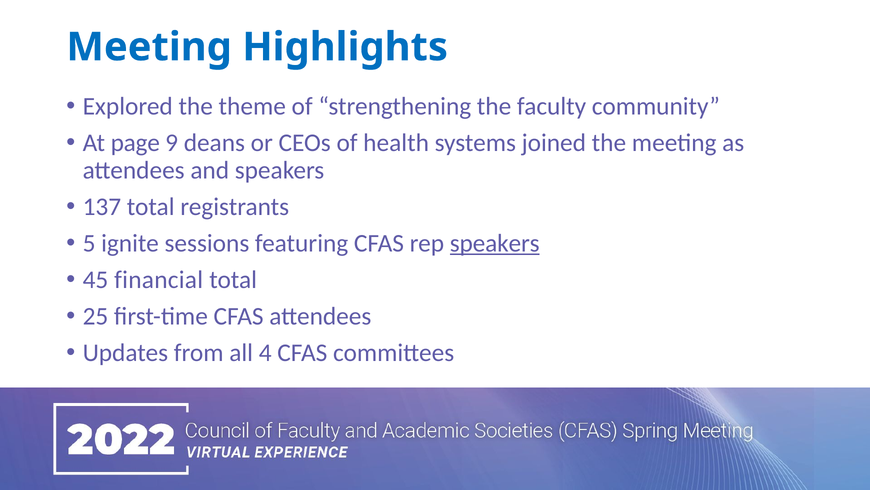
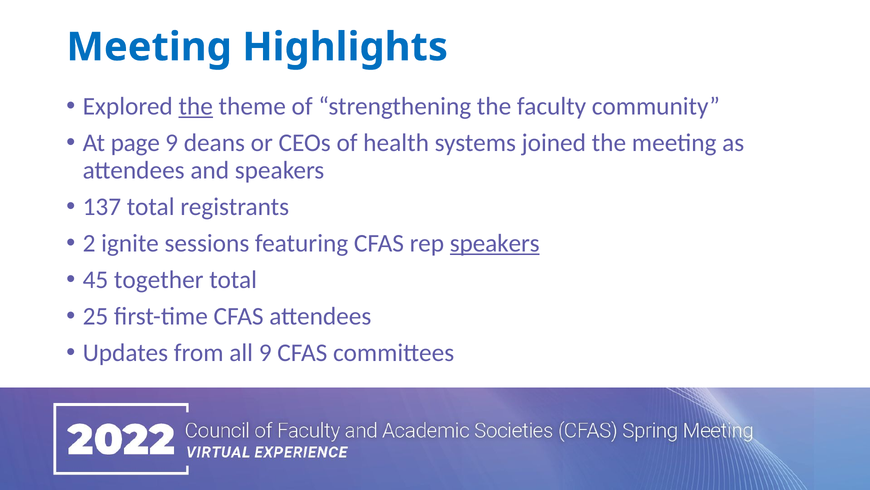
the underline: none -> present (196, 106)
5: 5 -> 2 (89, 243)
financial: financial -> together (159, 280)
all 4: 4 -> 9 (265, 353)
